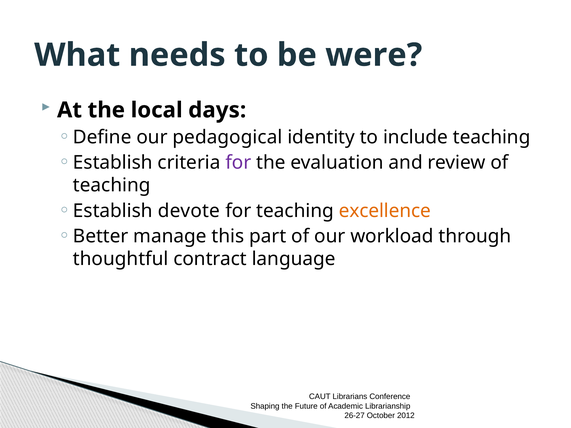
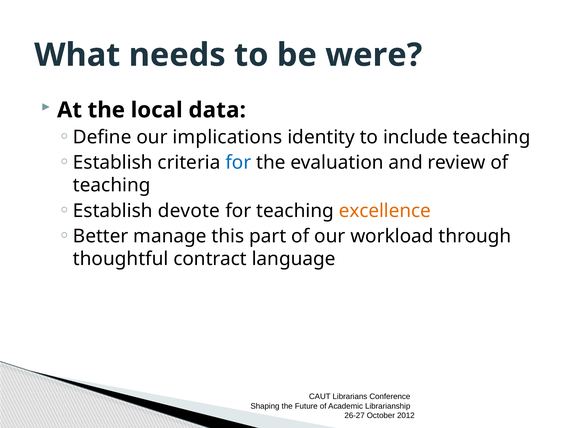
days: days -> data (217, 110)
pedagogical: pedagogical -> implications (227, 137)
for colour: purple -> blue (238, 163)
